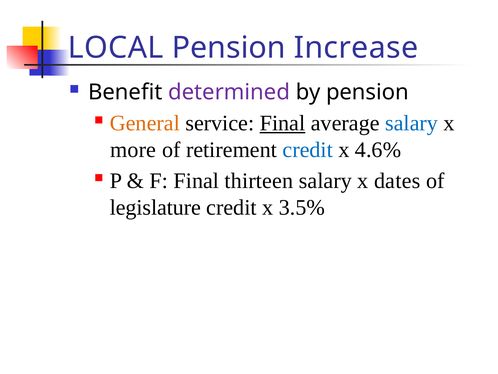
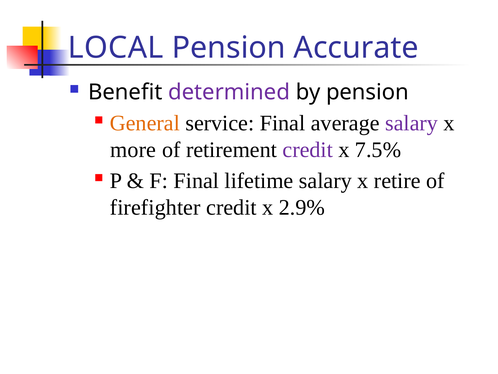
Increase: Increase -> Accurate (356, 48)
Final underline: present -> none (283, 123)
salary colour: blue -> purple (412, 123)
credit colour: blue -> purple (308, 150)
4.6%: 4.6% -> 7.5% (378, 150)
thirteen: thirteen -> lifetime (259, 181)
dates: dates -> retire (397, 181)
legislature: legislature -> firefighter (155, 207)
3.5%: 3.5% -> 2.9% (302, 207)
